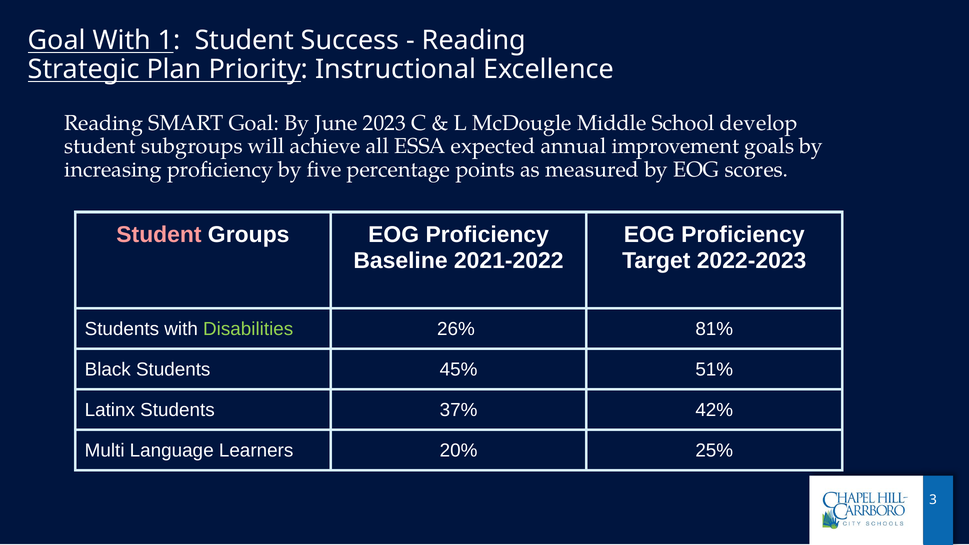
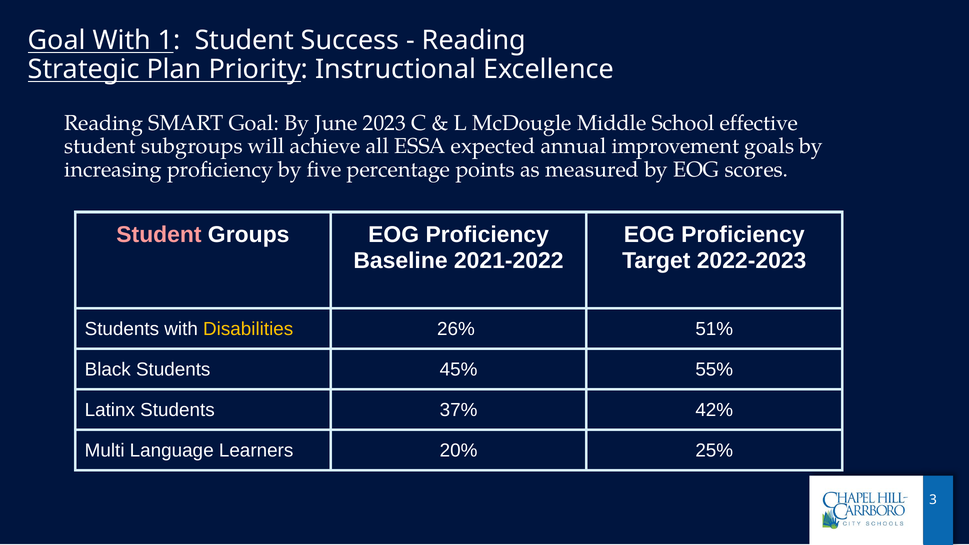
develop: develop -> effective (759, 123)
Disabilities colour: light green -> yellow (248, 329)
81%: 81% -> 51% (714, 329)
51%: 51% -> 55% (714, 369)
